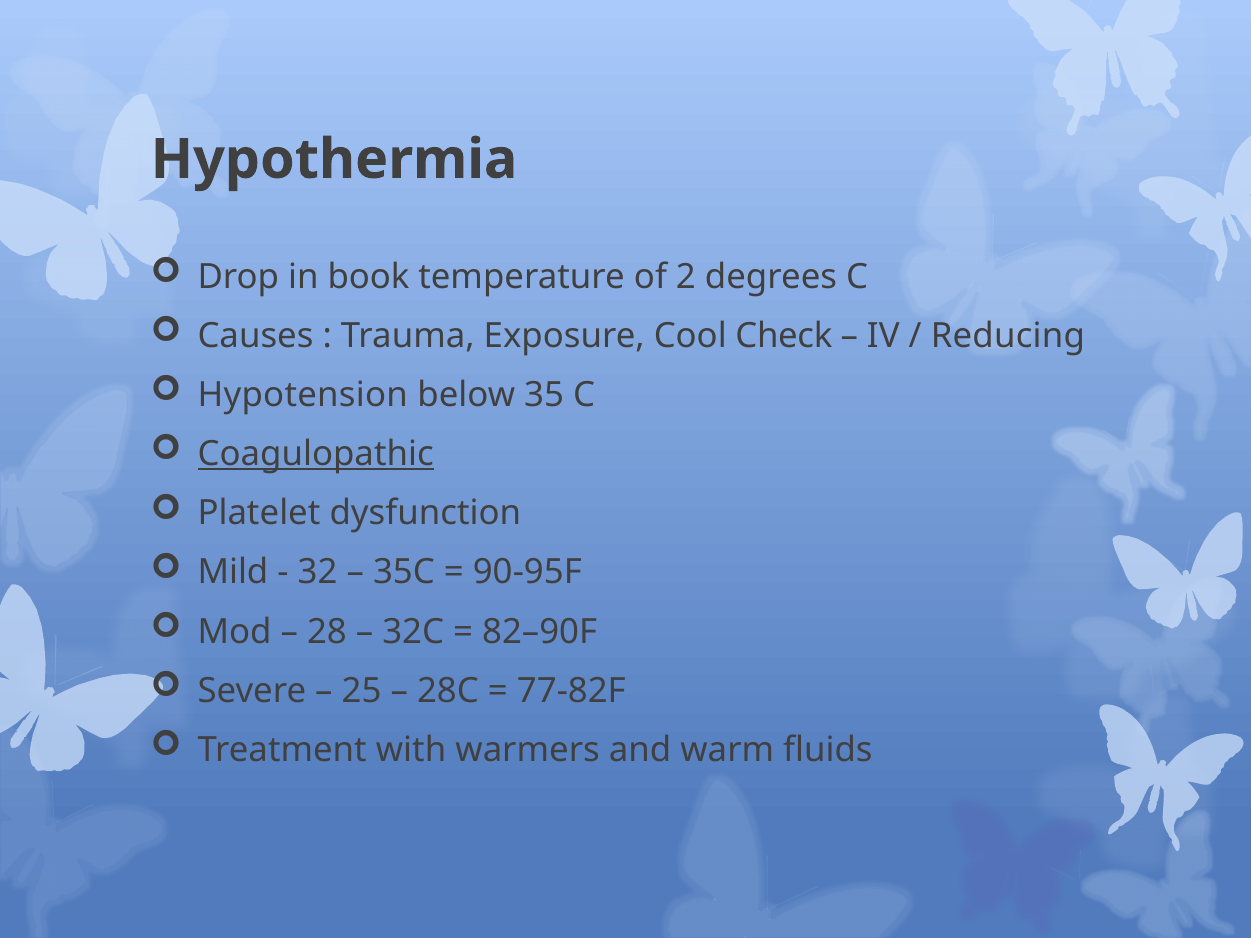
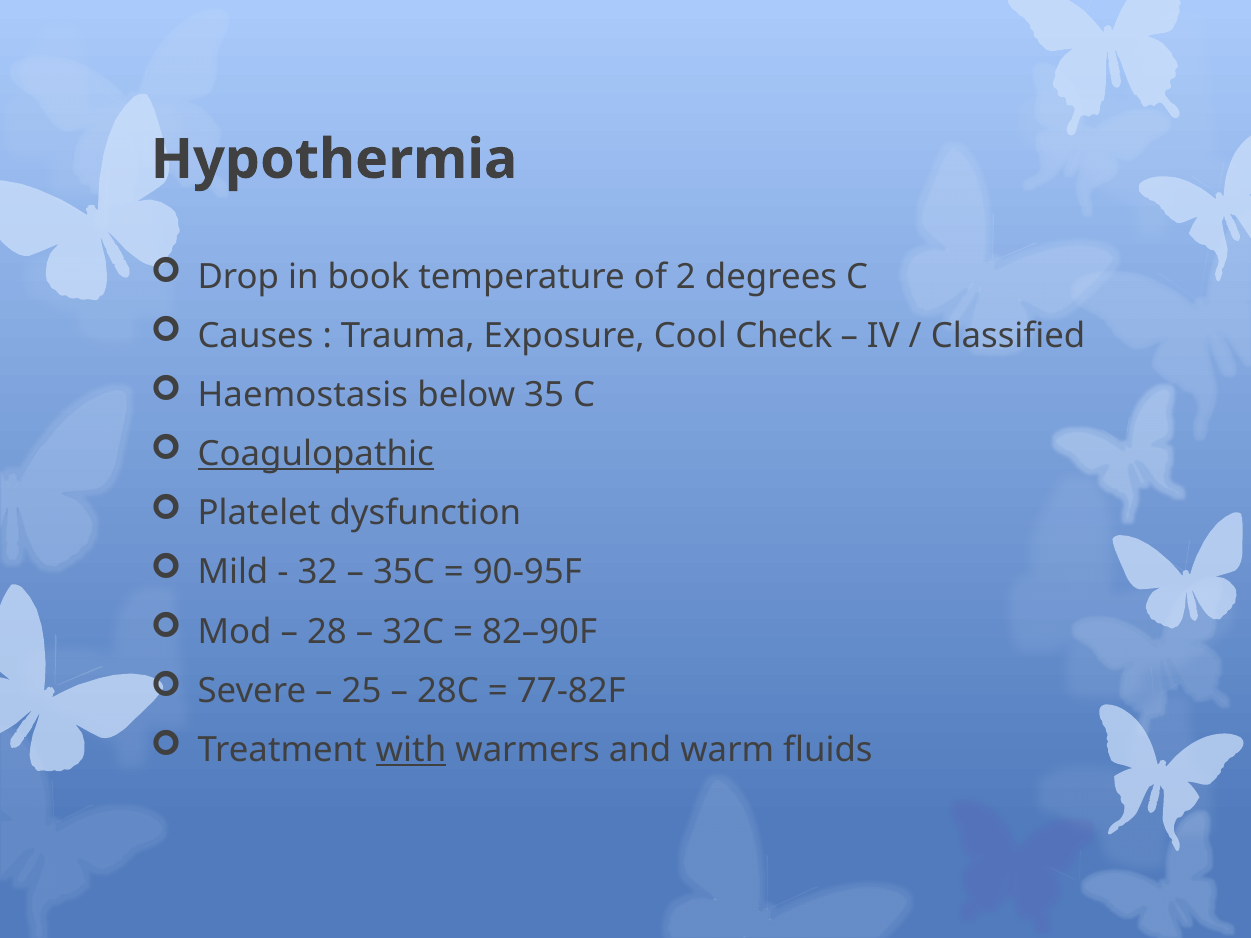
Reducing: Reducing -> Classified (1008, 336)
Hypotension: Hypotension -> Haemostasis (303, 395)
with underline: none -> present (411, 750)
